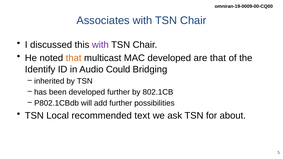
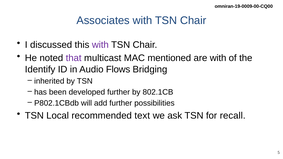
that colour: orange -> purple (74, 58)
MAC developed: developed -> mentioned (169, 58)
are that: that -> with (218, 58)
Could: Could -> Flows (118, 69)
about: about -> recall (233, 116)
